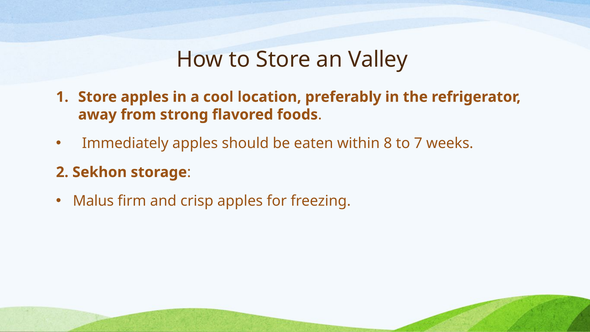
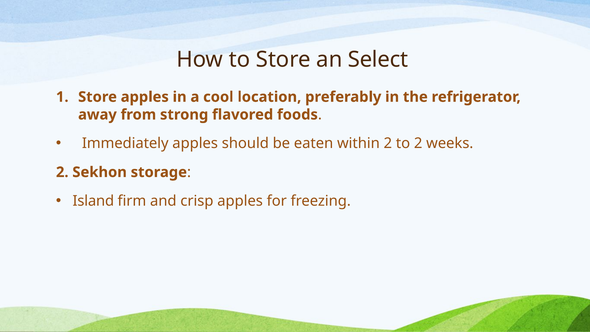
Valley: Valley -> Select (378, 59)
within 8: 8 -> 2 (388, 143)
to 7: 7 -> 2 (418, 143)
Malus: Malus -> Island (93, 201)
